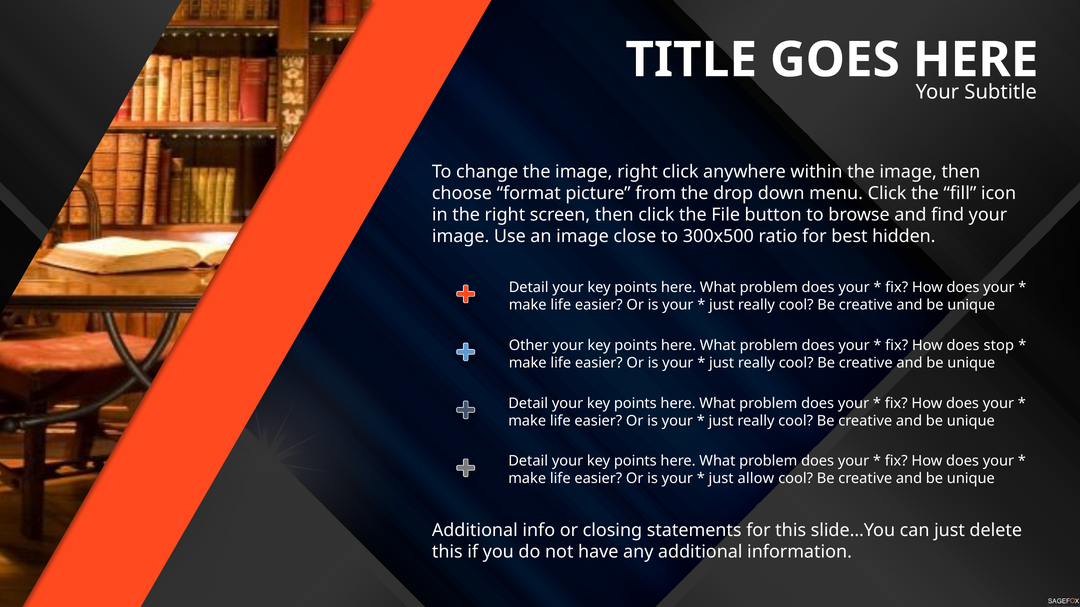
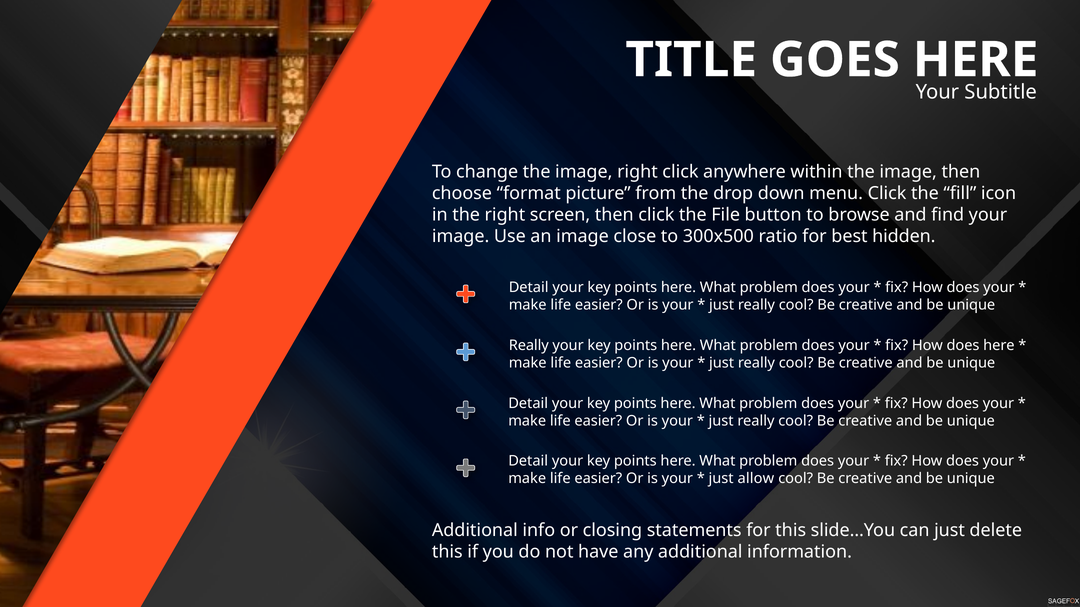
Other: Other -> Really (529, 346)
does stop: stop -> here (999, 346)
